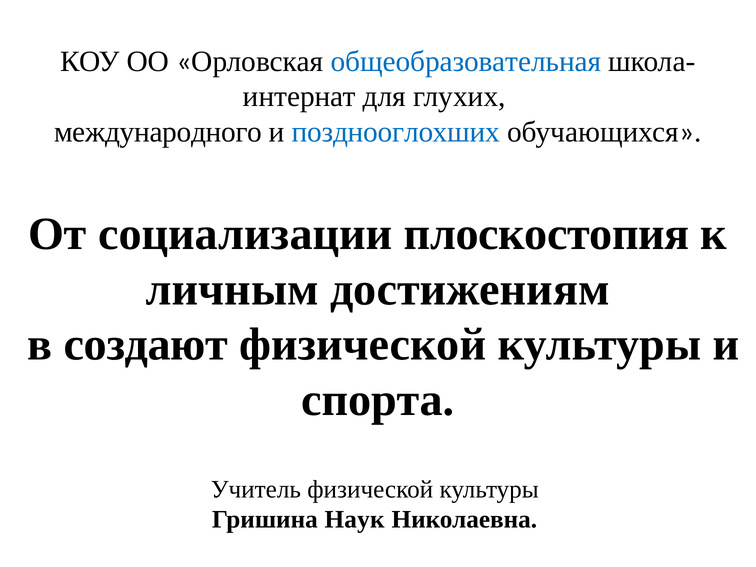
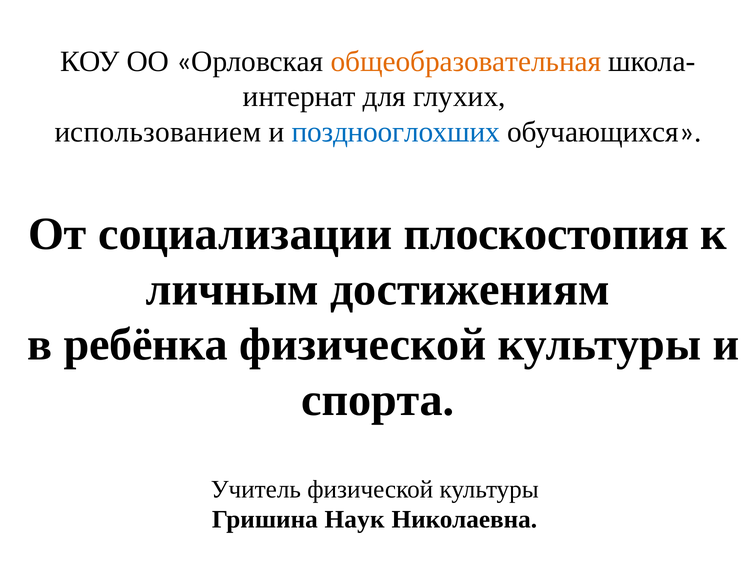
общеобразовательная colour: blue -> orange (466, 61)
международного: международного -> использованием (158, 132)
создают: создают -> ребёнка (146, 345)
